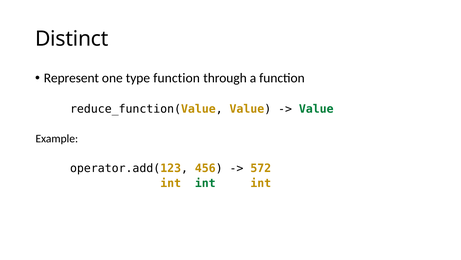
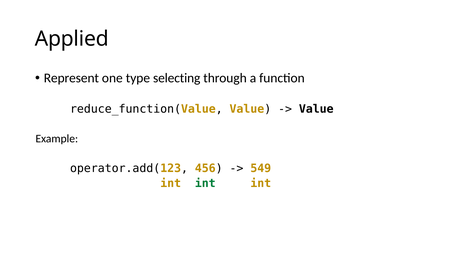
Distinct: Distinct -> Applied (72, 39)
type function: function -> selecting (177, 78)
Value colour: green -> black (316, 109)
572: 572 -> 549 (261, 168)
